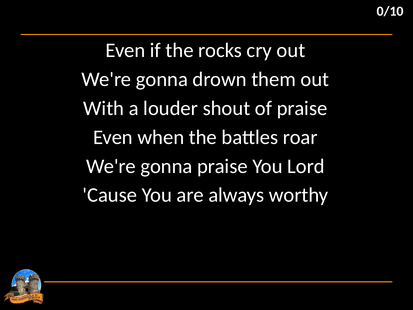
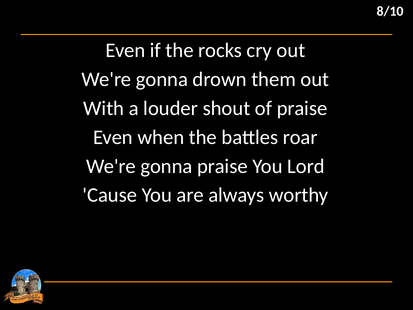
0/10: 0/10 -> 8/10 (390, 11)
